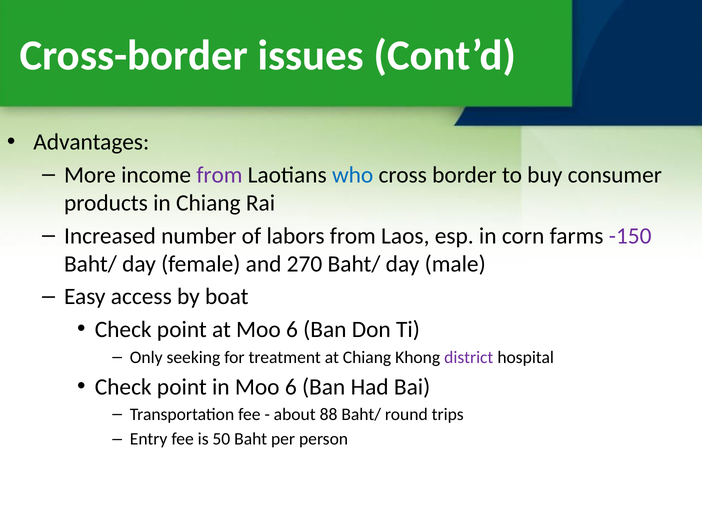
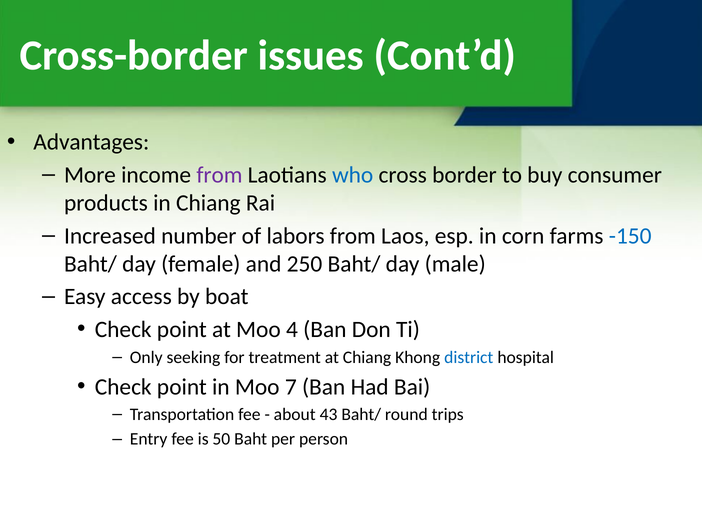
-150 colour: purple -> blue (630, 236)
270: 270 -> 250 (305, 264)
at Moo 6: 6 -> 4 (292, 329)
district colour: purple -> blue (469, 357)
in Moo 6: 6 -> 7 (291, 387)
88: 88 -> 43 (329, 414)
